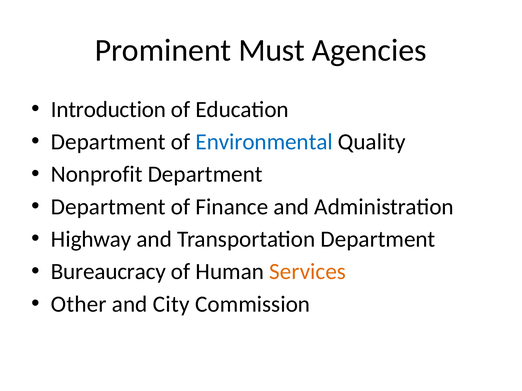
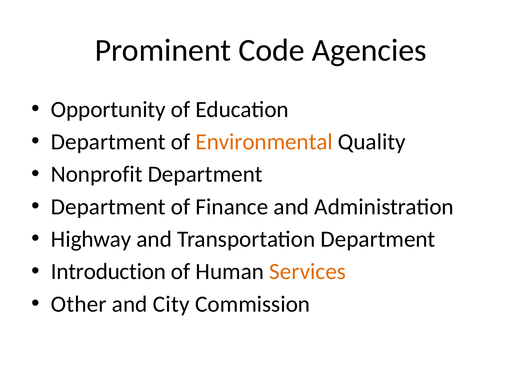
Must: Must -> Code (272, 51)
Introduction: Introduction -> Opportunity (108, 110)
Environmental colour: blue -> orange (264, 142)
Bureaucracy: Bureaucracy -> Introduction (108, 272)
